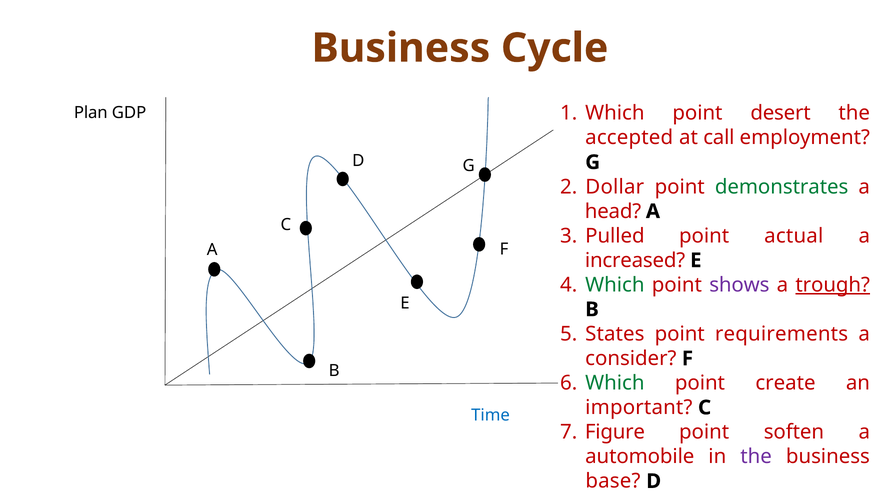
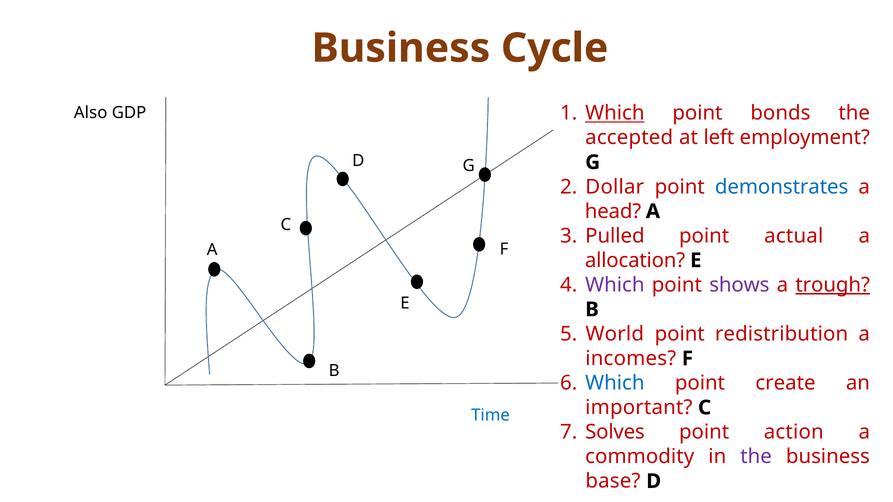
Which underline: none -> present (615, 113)
desert: desert -> bonds (780, 113)
Plan: Plan -> Also (91, 113)
call: call -> left (719, 138)
demonstrates colour: green -> blue (782, 187)
increased: increased -> allocation (635, 261)
Which colour: green -> purple (615, 285)
States: States -> World (615, 334)
requirements: requirements -> redistribution (782, 334)
consider: consider -> incomes (631, 359)
Which colour: green -> blue (615, 383)
Figure: Figure -> Solves (615, 432)
soften: soften -> action (794, 432)
automobile: automobile -> commodity (640, 457)
